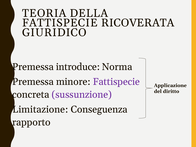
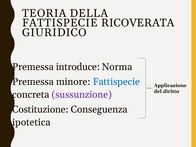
Fattispecie colour: purple -> blue (116, 82)
Limitazione: Limitazione -> Costituzione (40, 109)
rapporto: rapporto -> ipotetica (31, 122)
